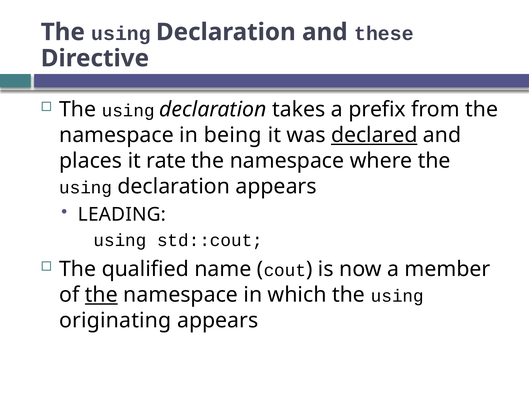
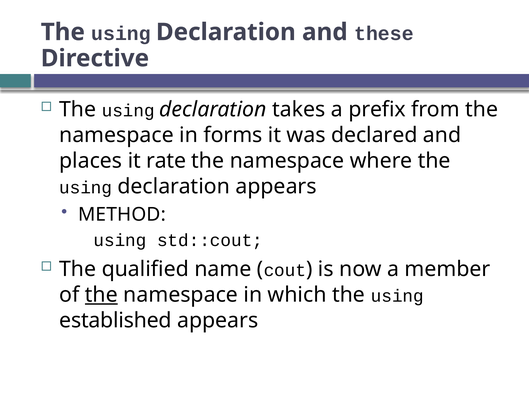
being: being -> forms (233, 135)
declared underline: present -> none (374, 135)
LEADING: LEADING -> METHOD (122, 214)
originating: originating -> established (115, 320)
